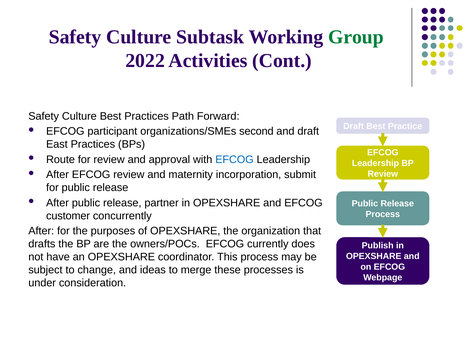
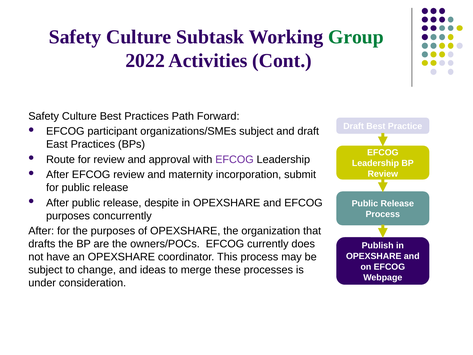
organizations/SMEs second: second -> subject (256, 131)
EFCOG colour: blue -> purple (235, 159)
partner: partner -> despite (162, 203)
customer: customer -> purposes (68, 216)
